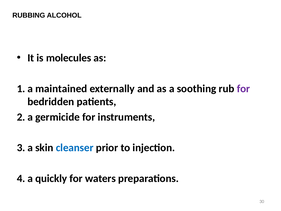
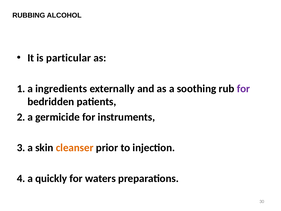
molecules: molecules -> particular (69, 58)
maintained: maintained -> ingredients (61, 89)
cleanser colour: blue -> orange (75, 148)
